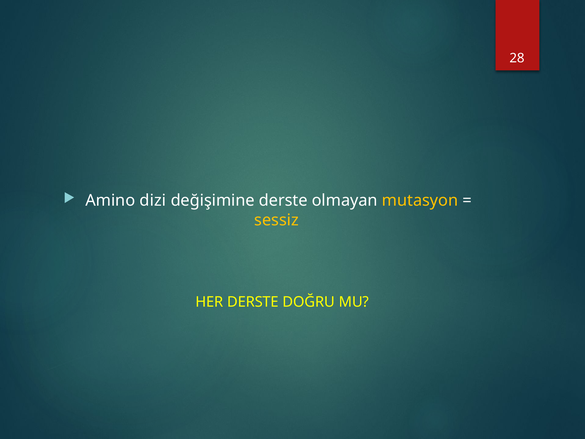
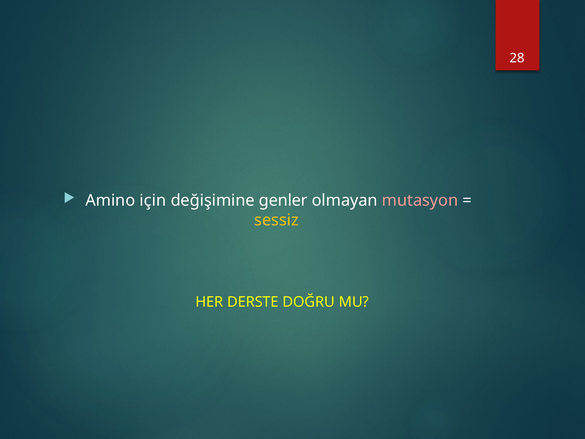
dizi: dizi -> için (153, 200)
değişimine derste: derste -> genler (283, 200)
mutasyon colour: yellow -> pink (420, 200)
